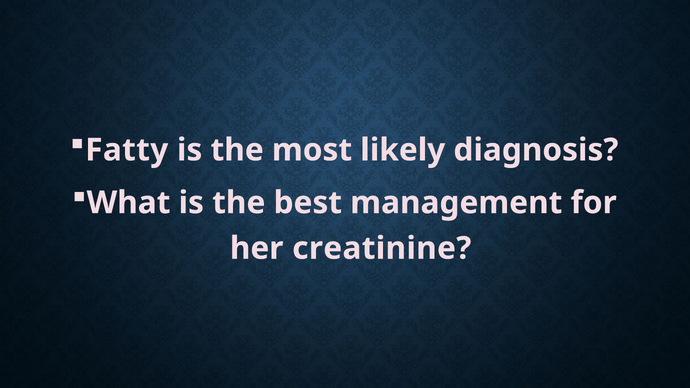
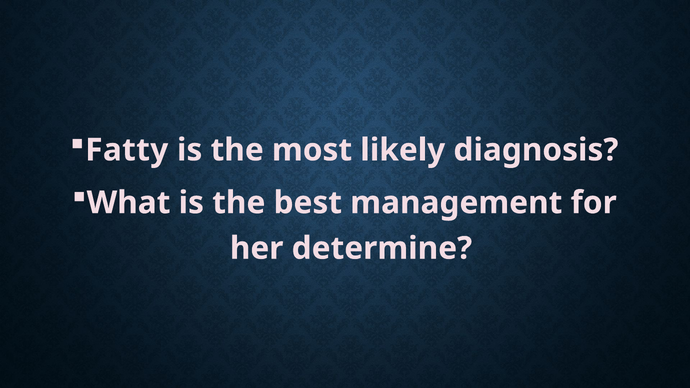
creatinine: creatinine -> determine (382, 248)
